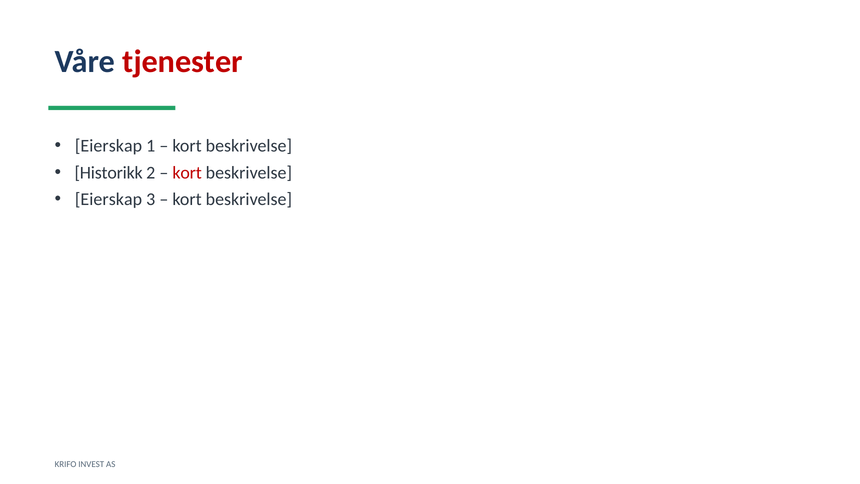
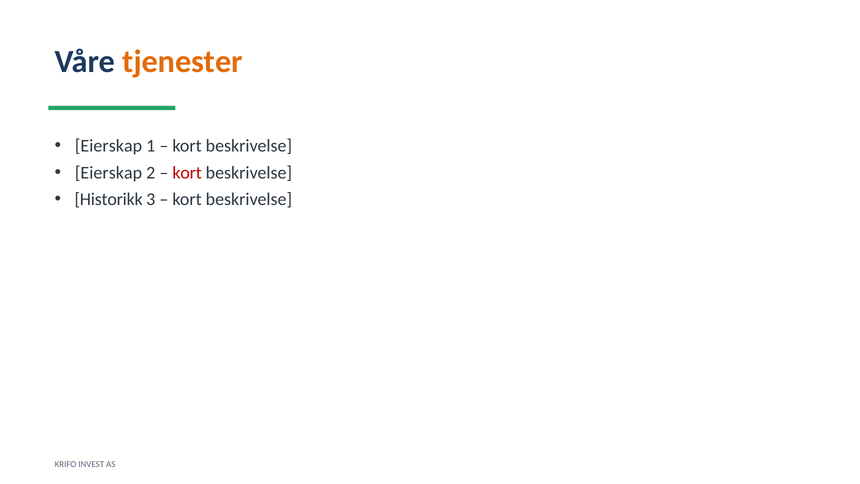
tjenester colour: red -> orange (183, 61)
Historikk: Historikk -> Eierskap (109, 173)
Eierskap: Eierskap -> Historikk (109, 199)
